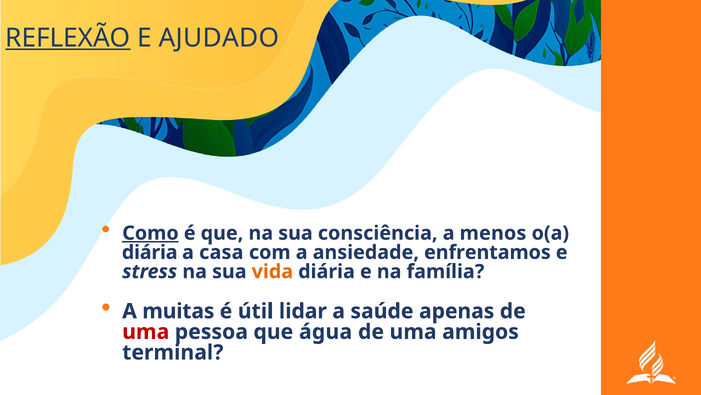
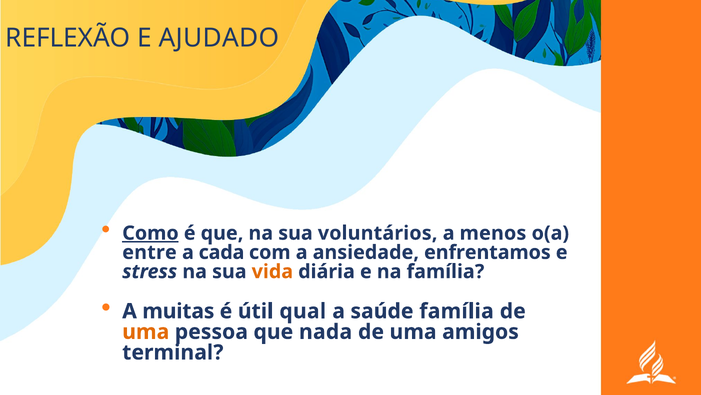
REFLEXÃO underline: present -> none (68, 38)
consciência: consciência -> voluntários (378, 233)
diária: diária -> entre (149, 252)
casa: casa -> cada (221, 252)
lidar: lidar -> qual (303, 311)
saúde apenas: apenas -> família (457, 311)
uma colour: red -> orange (146, 331)
água: água -> nada (326, 331)
